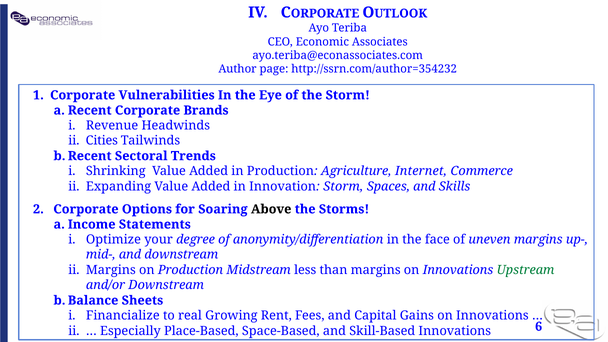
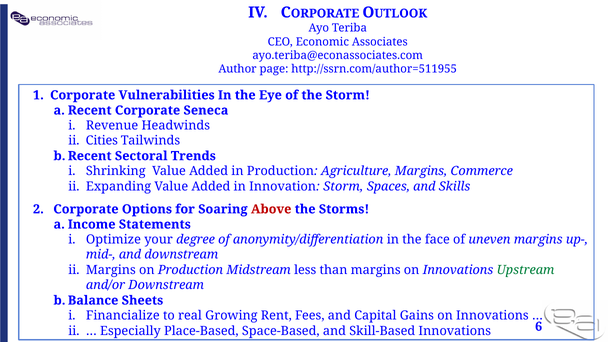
http://ssrn.com/author=354232: http://ssrn.com/author=354232 -> http://ssrn.com/author=511955 (374, 69)
Brands: Brands -> Seneca (206, 110)
Agriculture Internet: Internet -> Margins (421, 171)
Above colour: black -> red (271, 209)
